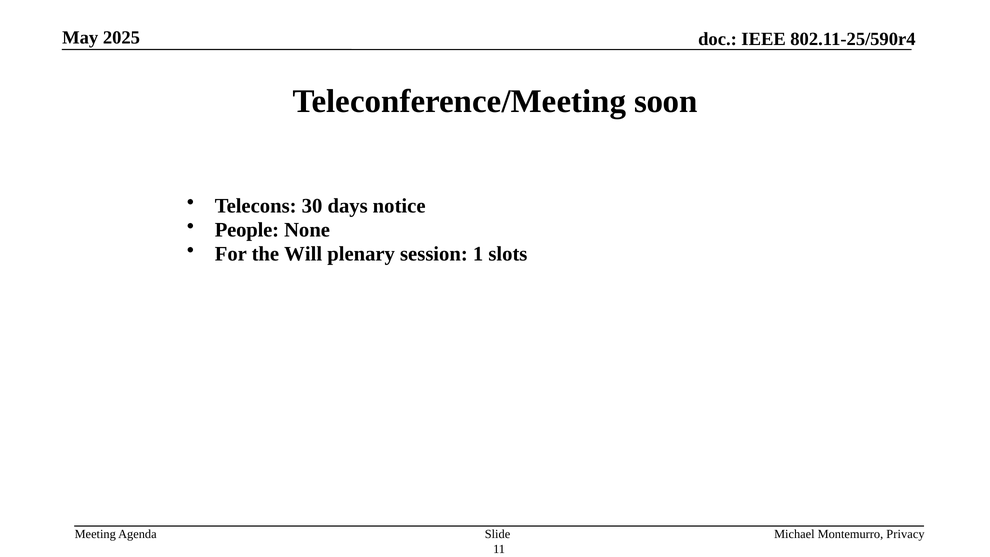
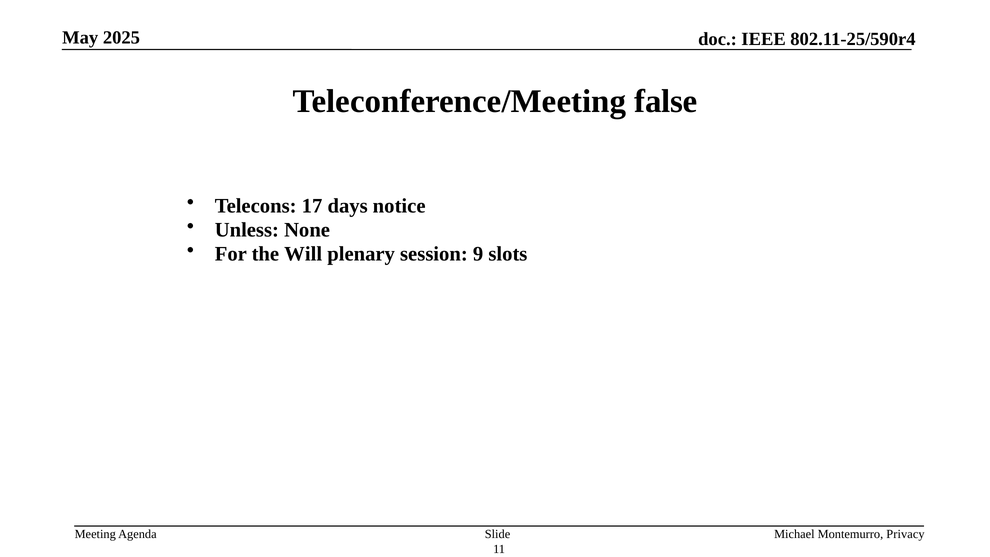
soon: soon -> false (666, 101)
30: 30 -> 17 (312, 206)
People: People -> Unless (247, 230)
1: 1 -> 9 (478, 254)
